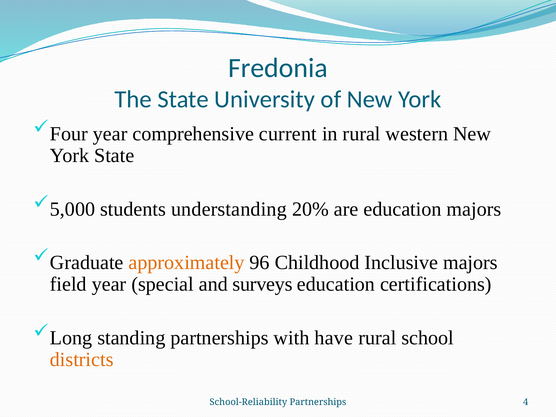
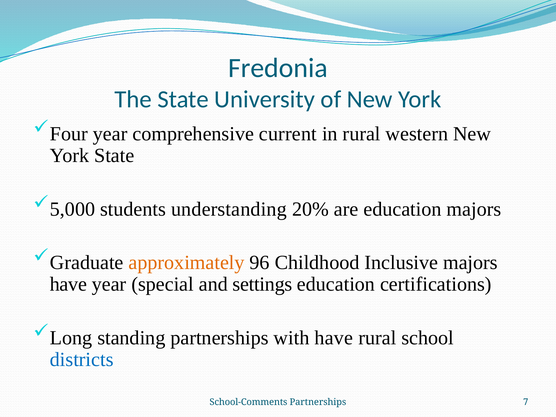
field: field -> have (68, 284)
surveys: surveys -> settings (262, 284)
districts colour: orange -> blue (82, 360)
School-Reliability: School-Reliability -> School-Comments (248, 402)
4: 4 -> 7 (526, 402)
